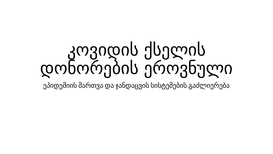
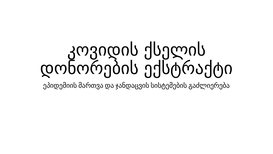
ეროვნული: ეროვნული -> ექსტრაქტი (188, 68)
